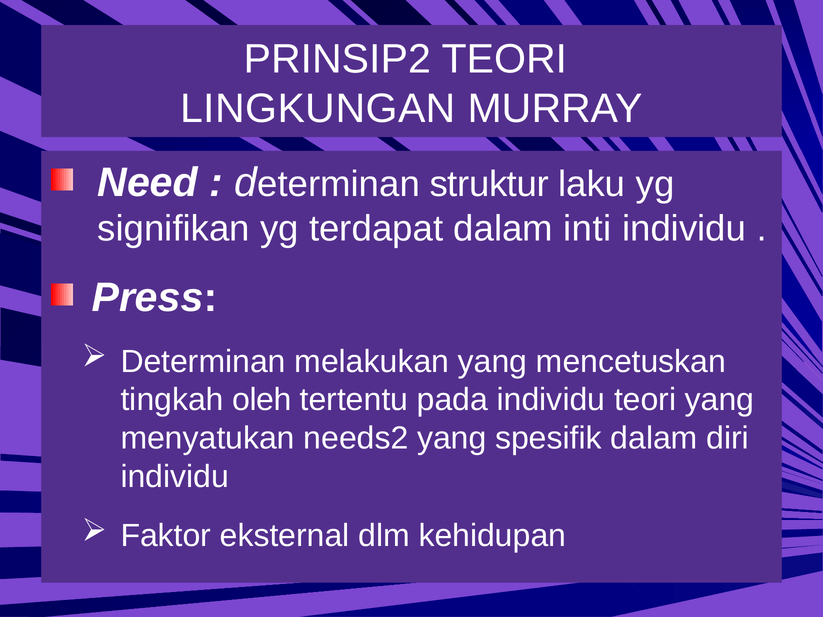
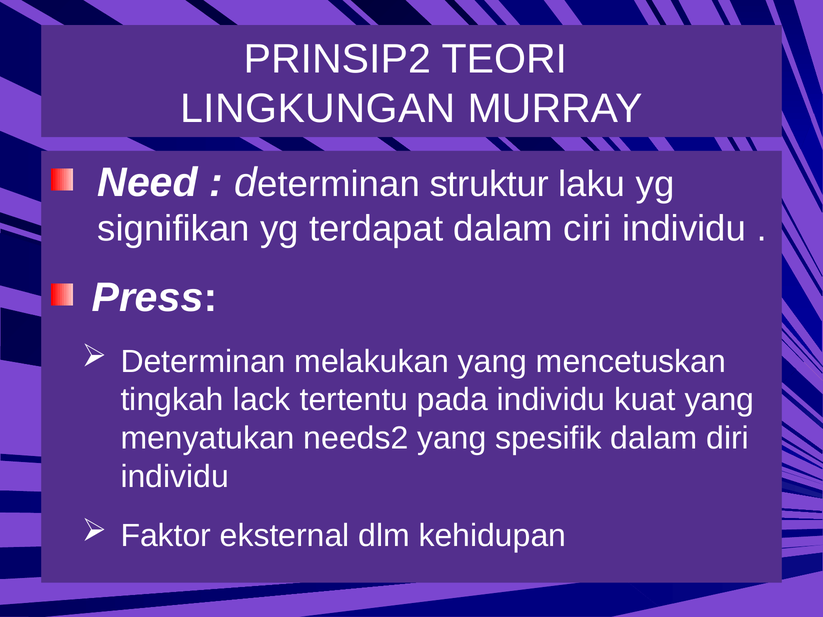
inti: inti -> ciri (587, 229)
oleh: oleh -> lack (262, 400)
individu teori: teori -> kuat (645, 400)
